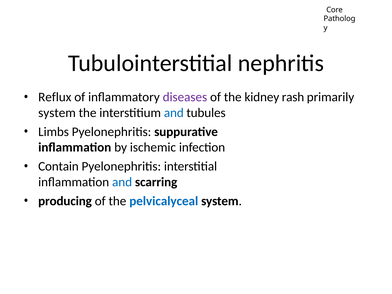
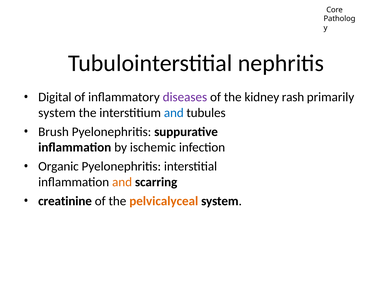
Reflux: Reflux -> Digital (55, 97)
Limbs: Limbs -> Brush (54, 132)
Contain: Contain -> Organic (58, 166)
and colour: blue -> orange (122, 182)
producing: producing -> creatinine (65, 201)
pelvicalyceal colour: blue -> orange (164, 201)
